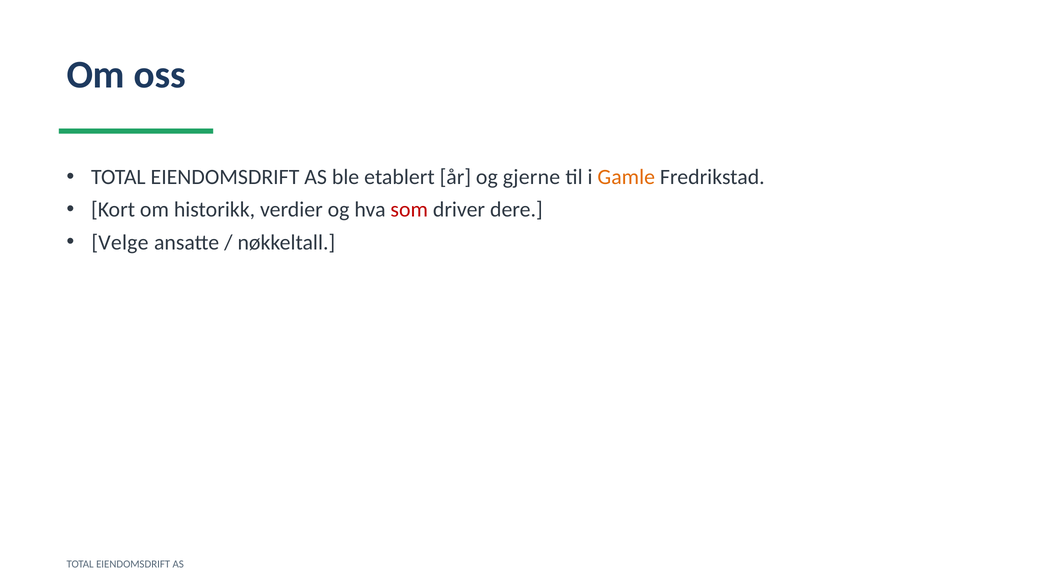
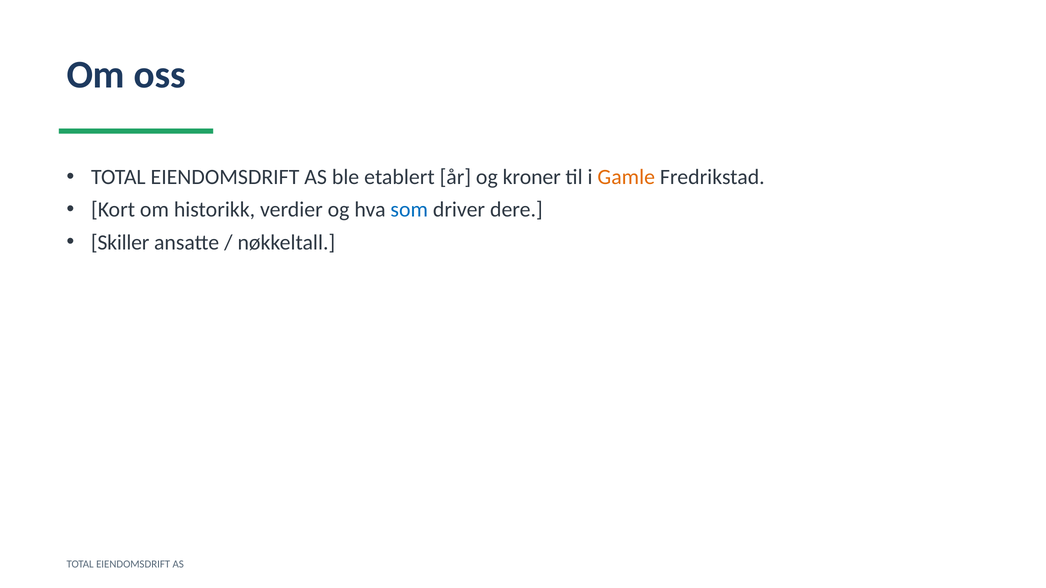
gjerne: gjerne -> kroner (532, 177)
som colour: red -> blue (409, 210)
Velge: Velge -> Skiller (120, 243)
